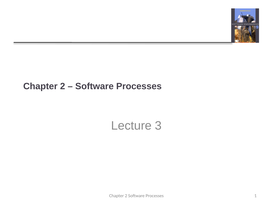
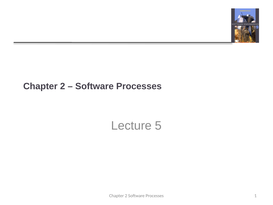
3: 3 -> 5 (158, 125)
